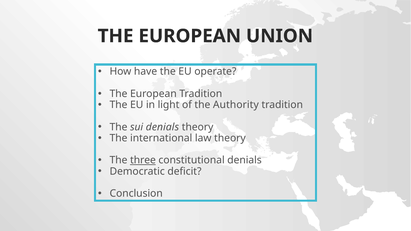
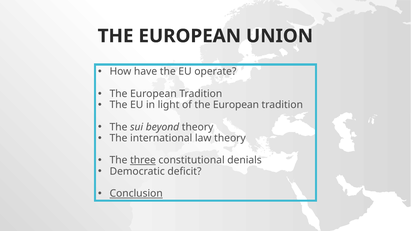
of the Authority: Authority -> European (236, 105)
sui denials: denials -> beyond (162, 127)
Conclusion underline: none -> present (136, 194)
